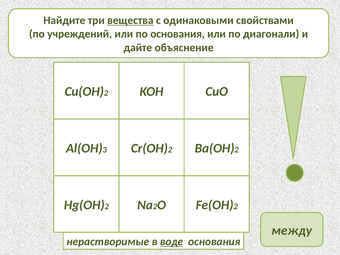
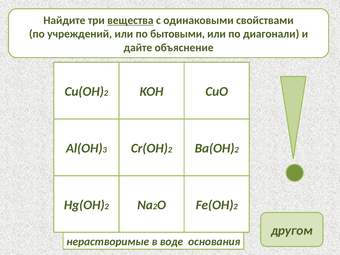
по основания: основания -> бытовыми (178, 34)
между: между -> другом (292, 230)
воде underline: present -> none (171, 242)
